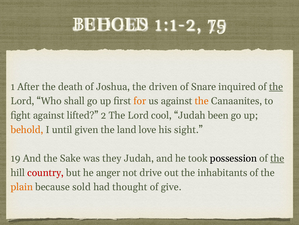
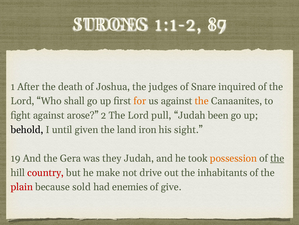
BEHOLD: BEHOLD -> STRONG (110, 24)
75: 75 -> 87 (217, 24)
driven: driven -> judges (163, 86)
the underline: present -> none (276, 86)
lifted: lifted -> arose (83, 115)
cool: cool -> pull (161, 115)
behold colour: orange -> black (27, 129)
love: love -> iron (148, 129)
Sake: Sake -> Gera (70, 158)
possession colour: black -> orange (233, 158)
anger: anger -> make (108, 172)
plain colour: orange -> red (22, 186)
thought: thought -> enemies (130, 186)
